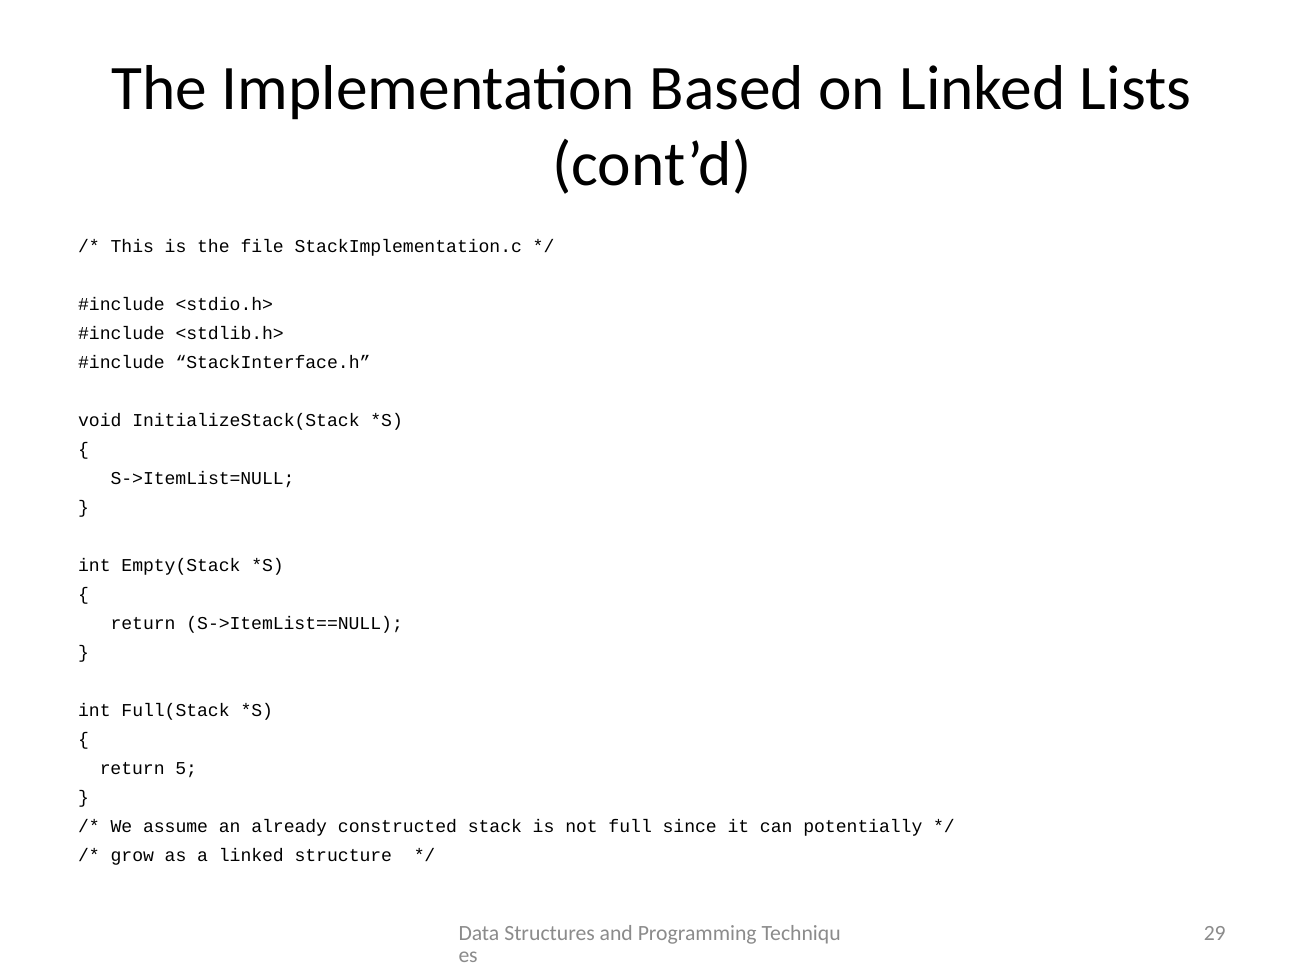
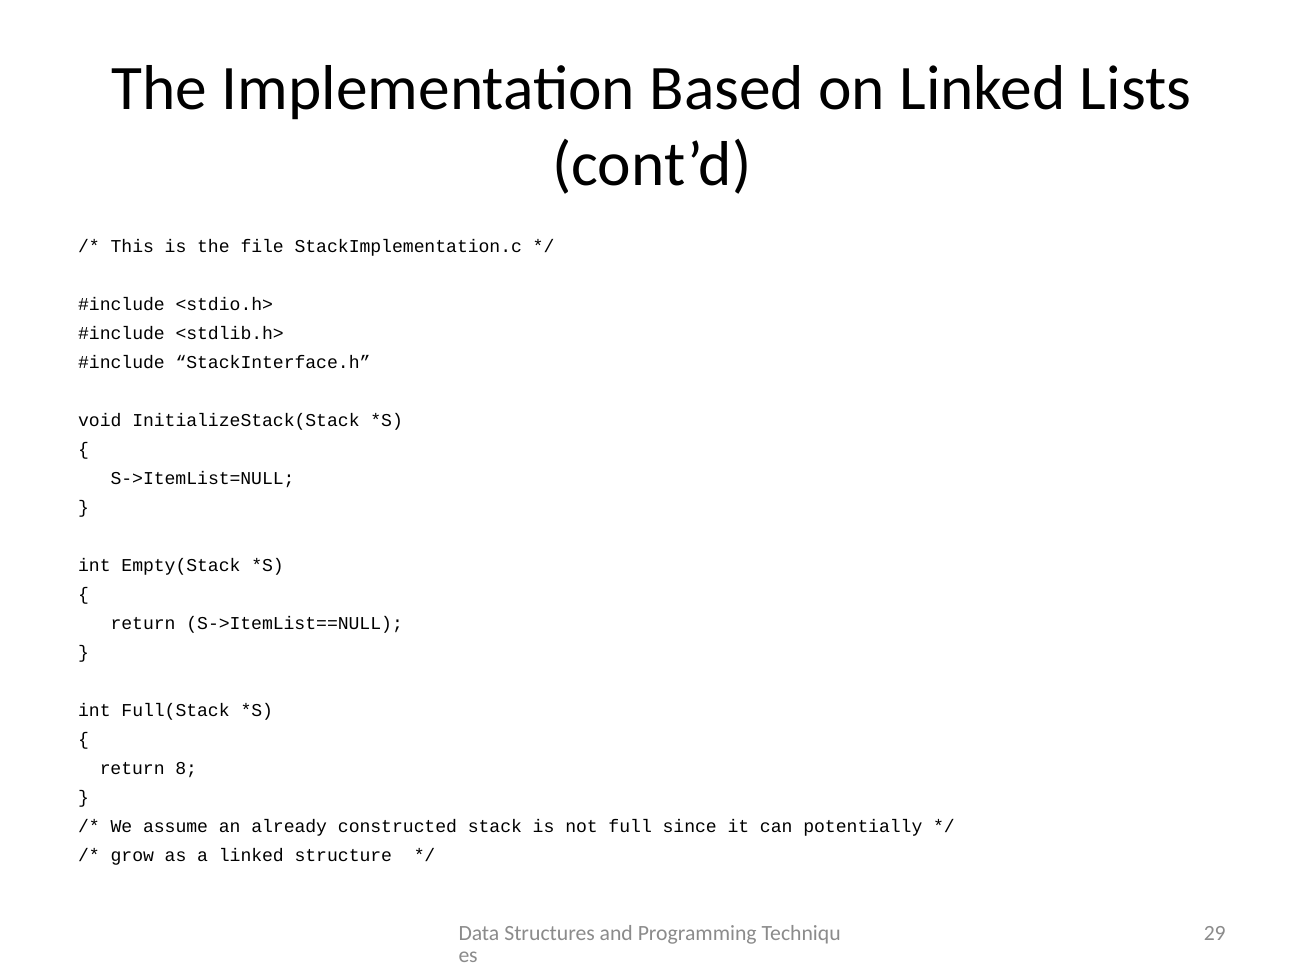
5: 5 -> 8 (186, 769)
